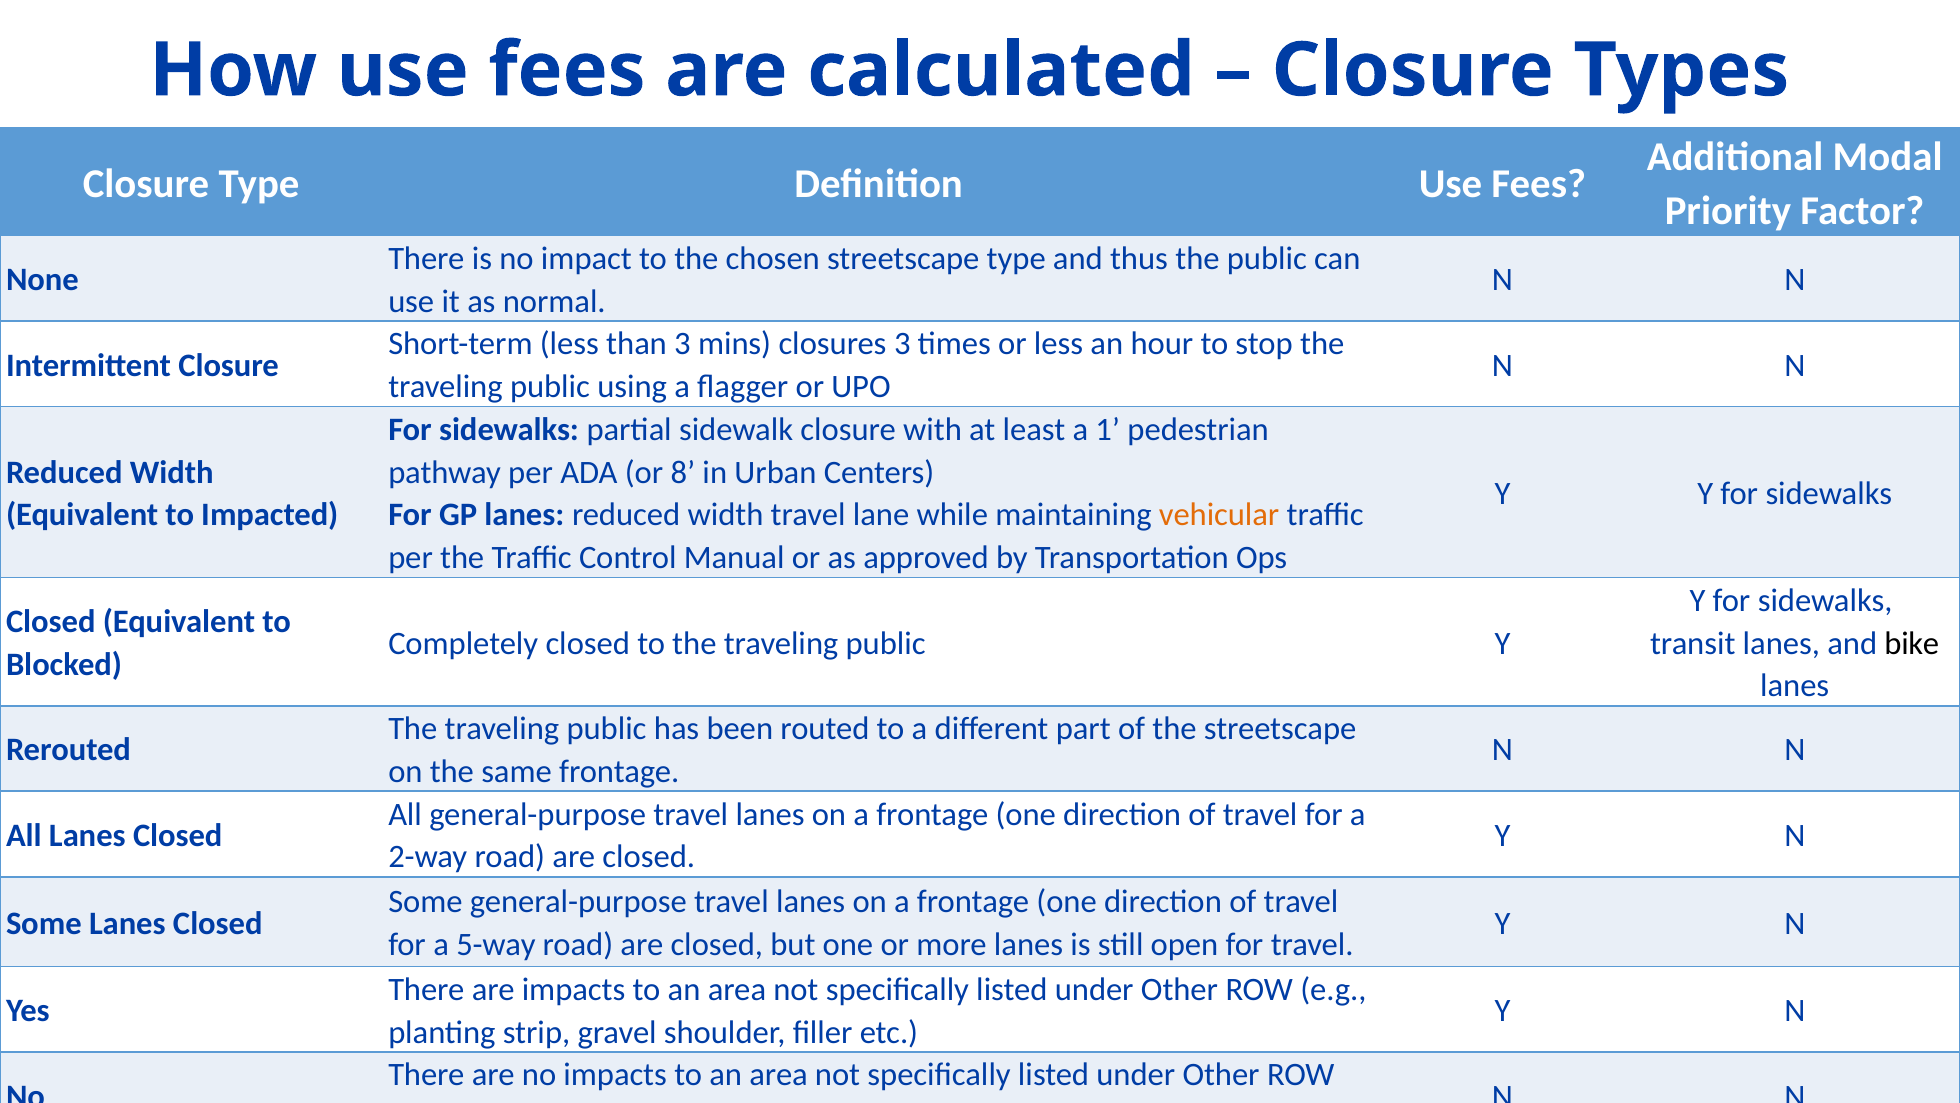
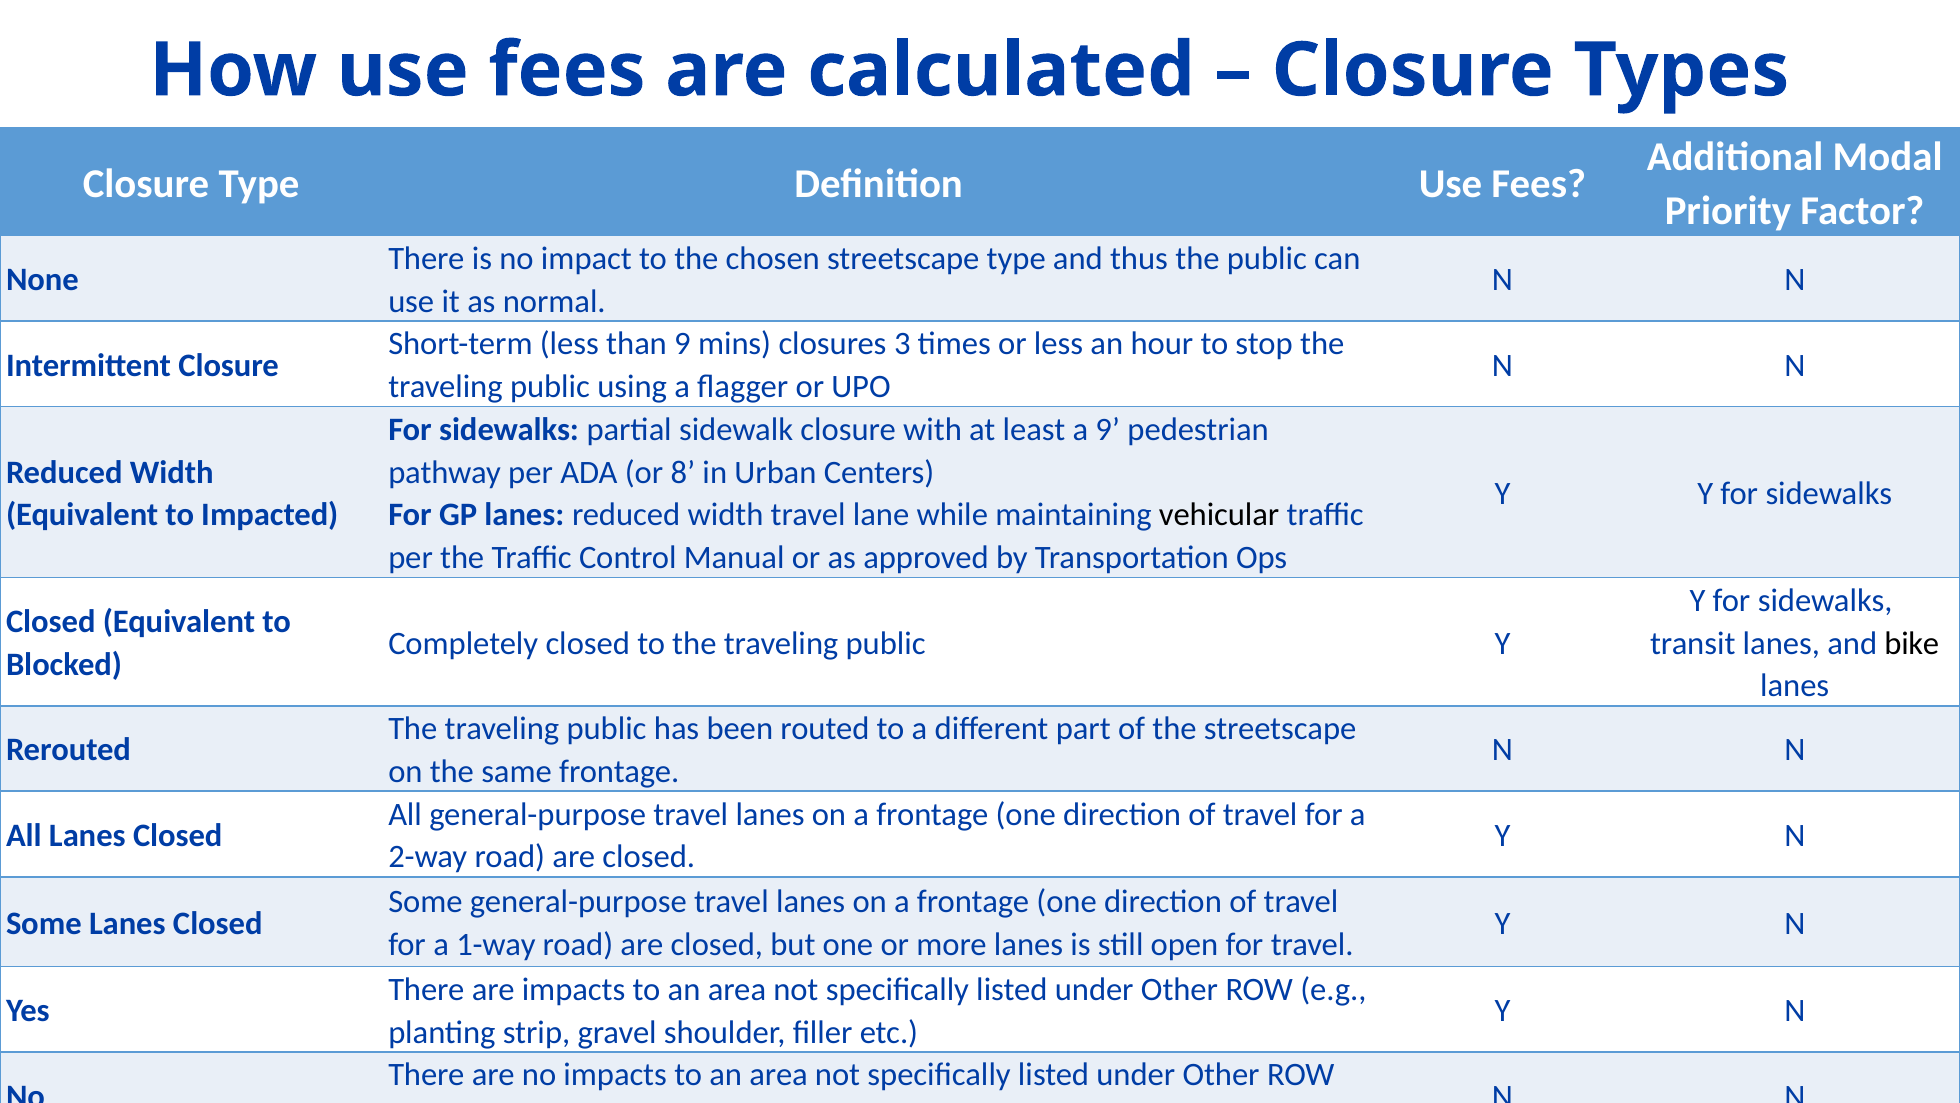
than 3: 3 -> 9 (682, 344)
a 1: 1 -> 9 (1108, 429)
vehicular colour: orange -> black (1219, 515)
5-way: 5-way -> 1-way (496, 944)
